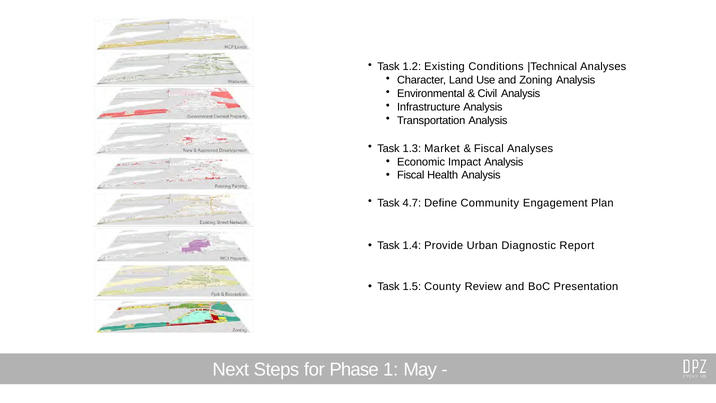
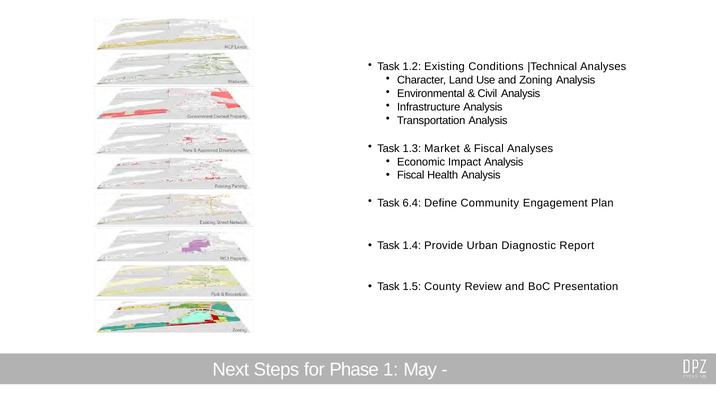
4.7: 4.7 -> 6.4 (412, 203)
